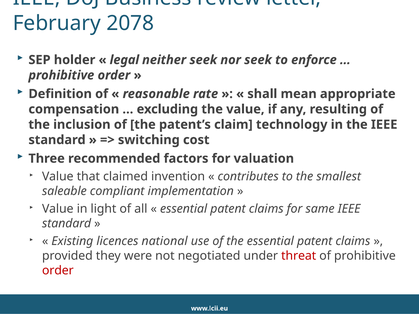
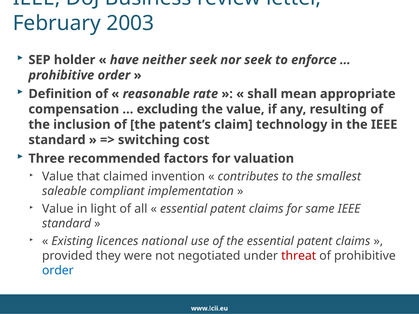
2078: 2078 -> 2003 (130, 23)
legal: legal -> have (124, 60)
order colour: red -> blue (58, 271)
